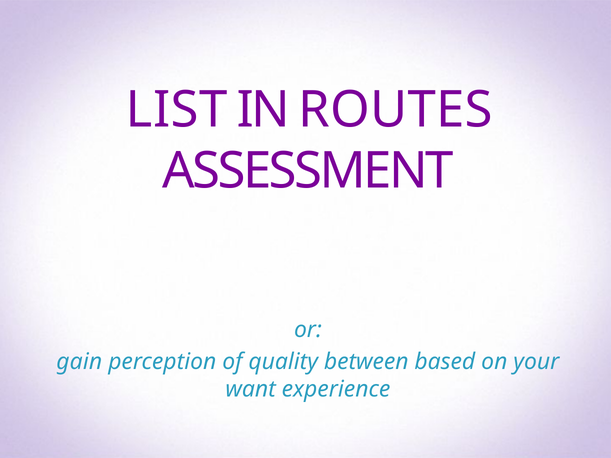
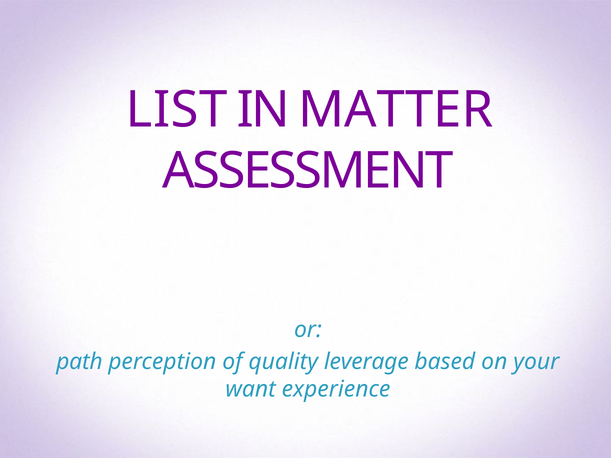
ROUTES: ROUTES -> MATTER (396, 110)
gain: gain -> path (79, 362)
between: between -> leverage (366, 362)
